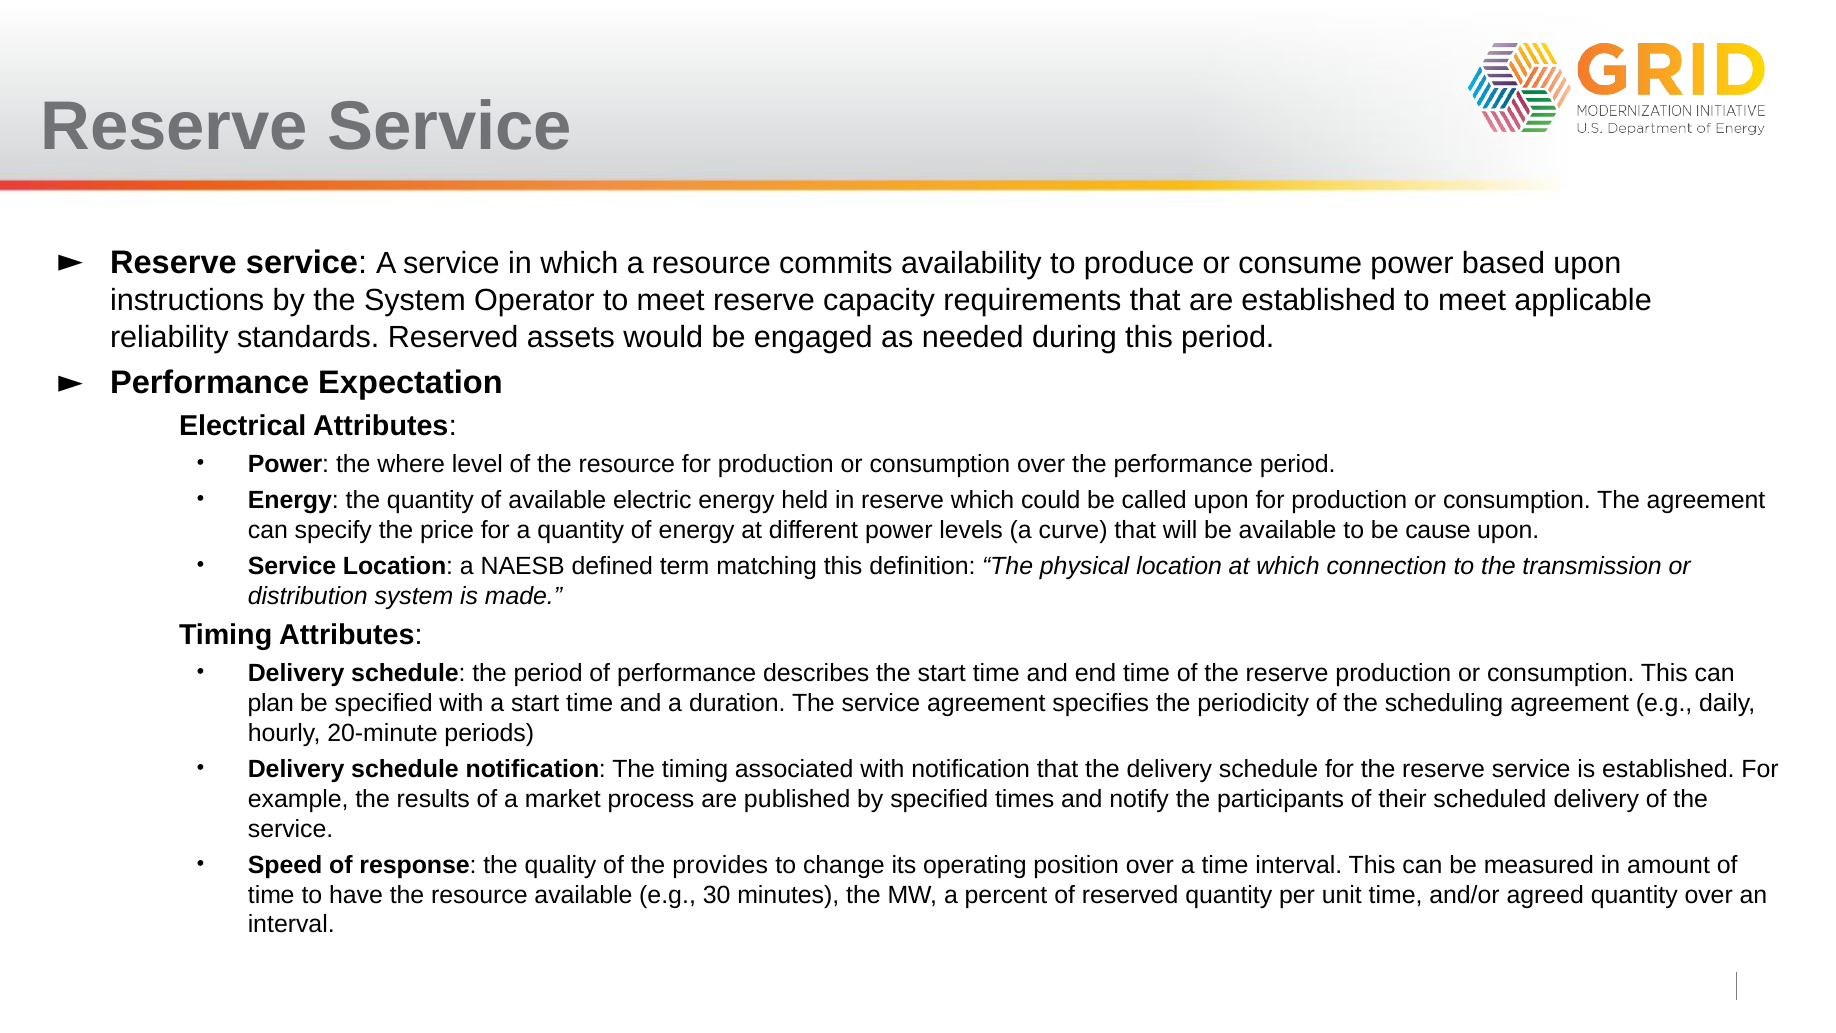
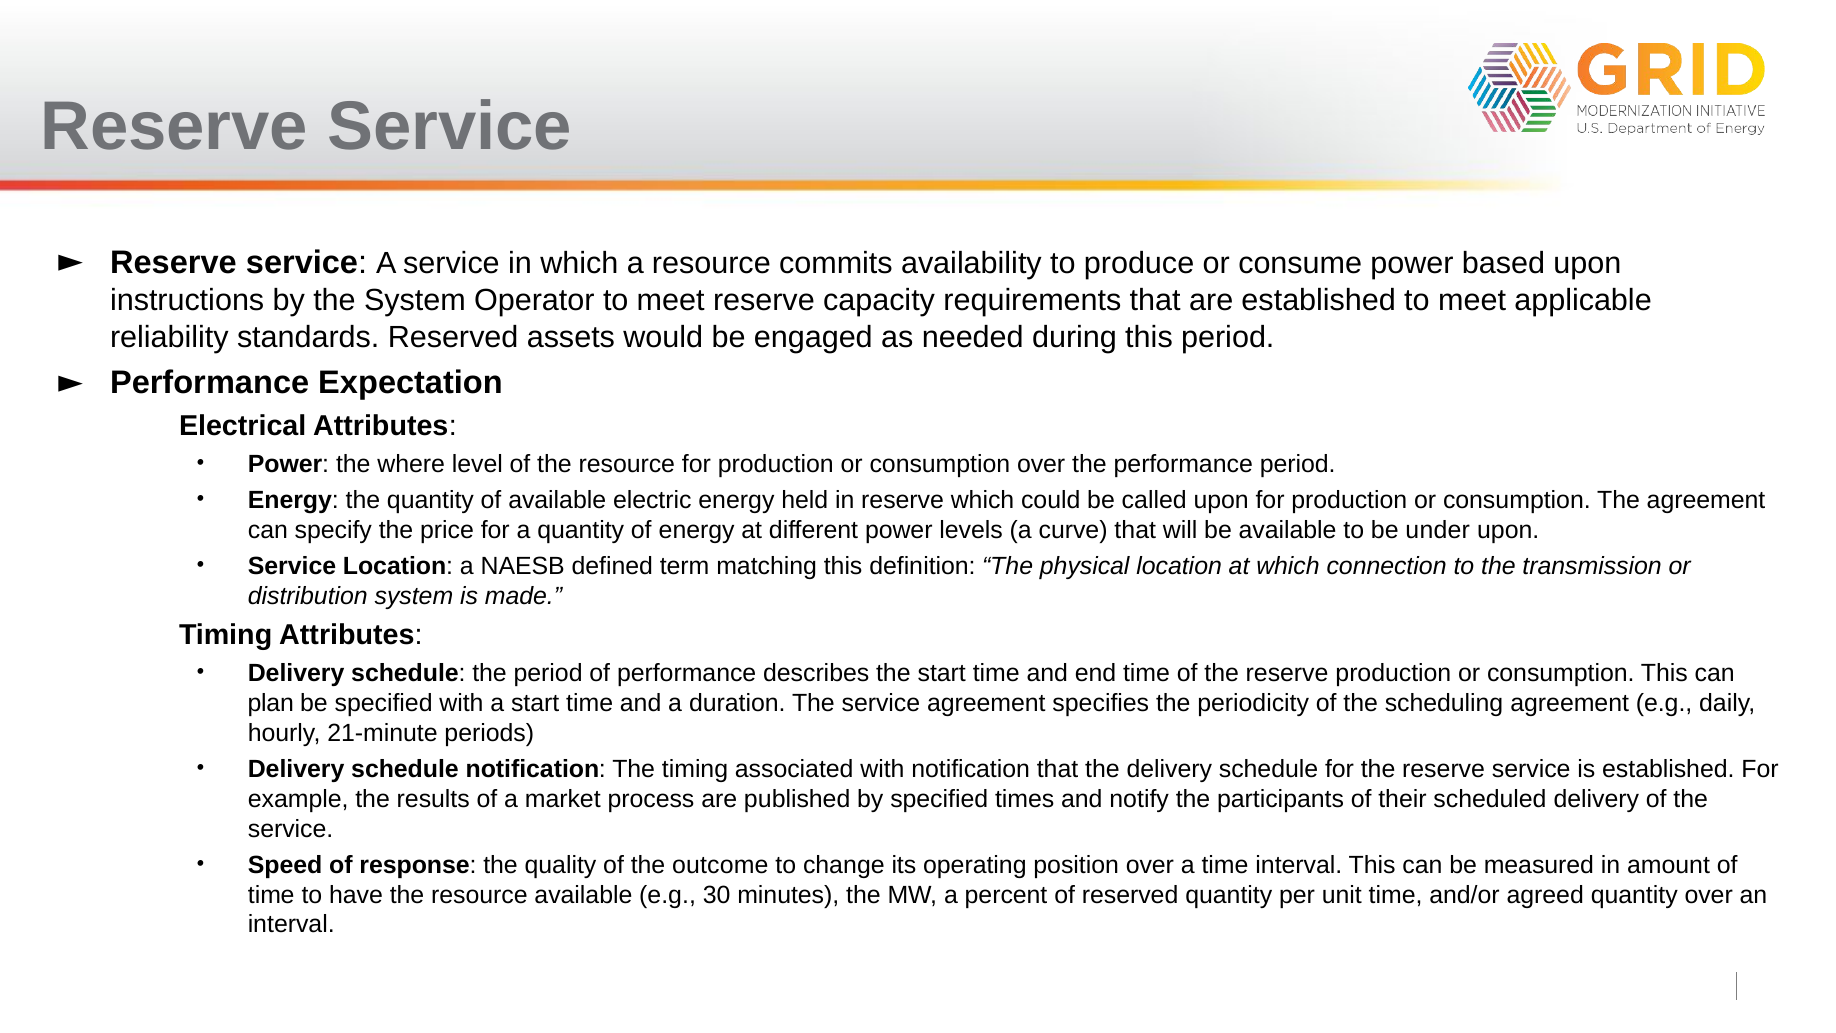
cause: cause -> under (1438, 530)
20-minute: 20-minute -> 21-minute (383, 733)
provides: provides -> outcome (720, 865)
